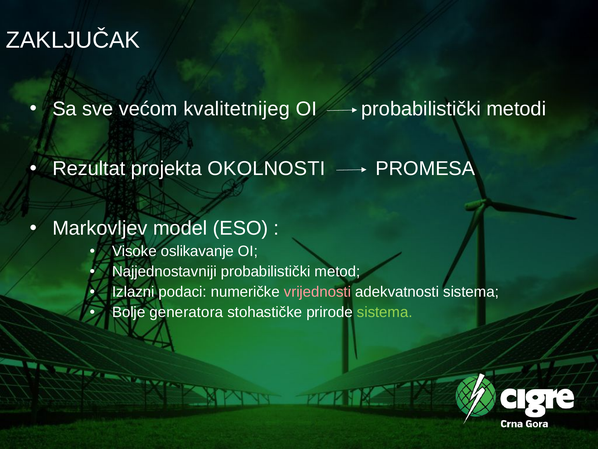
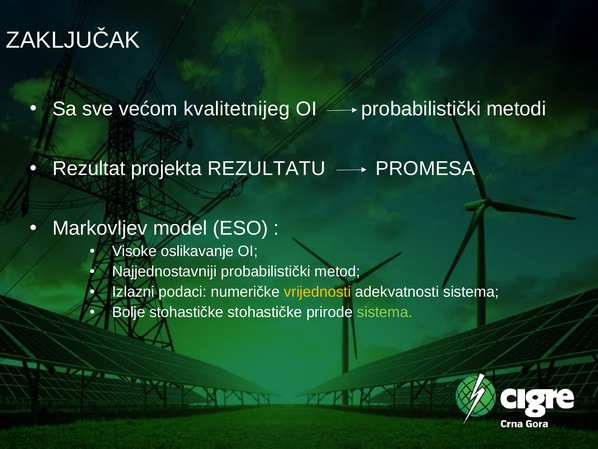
OKOLNOSTI: OKOLNOSTI -> REZULTATU (266, 168)
vrijednosti colour: pink -> yellow (318, 292)
Bolje generatora: generatora -> stohastičke (186, 312)
